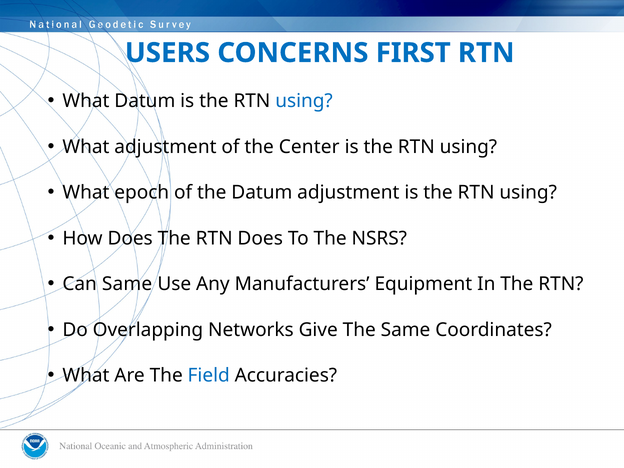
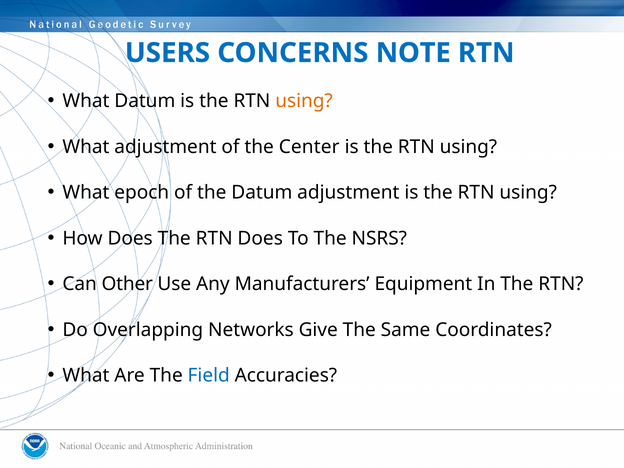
FIRST: FIRST -> NOTE (413, 53)
using colour: blue -> orange (304, 101)
Can Same: Same -> Other (127, 284)
